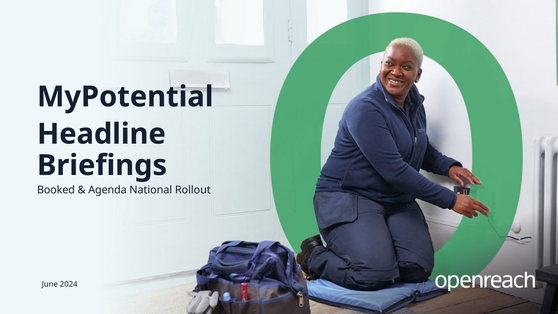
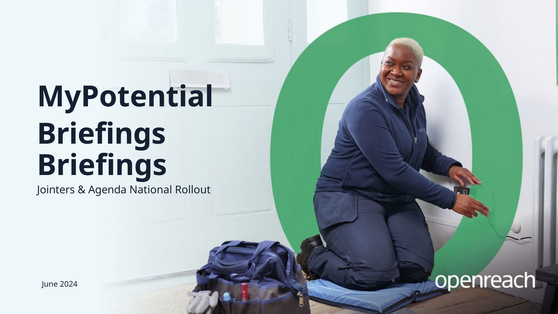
Headline: Headline -> Briefings (101, 134)
Booked: Booked -> Jointers (56, 190)
